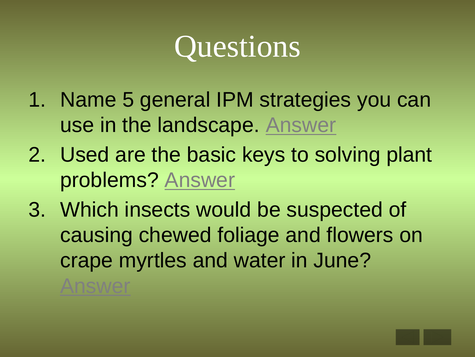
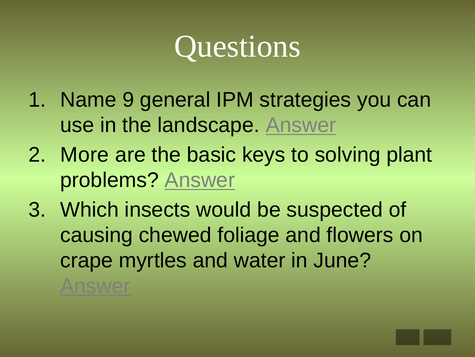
5: 5 -> 9 (128, 100)
Used: Used -> More (85, 155)
